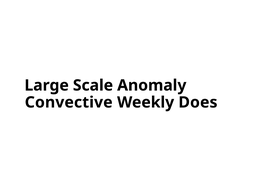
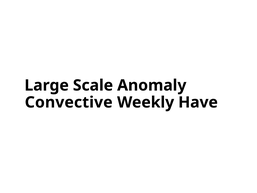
Does: Does -> Have (198, 102)
